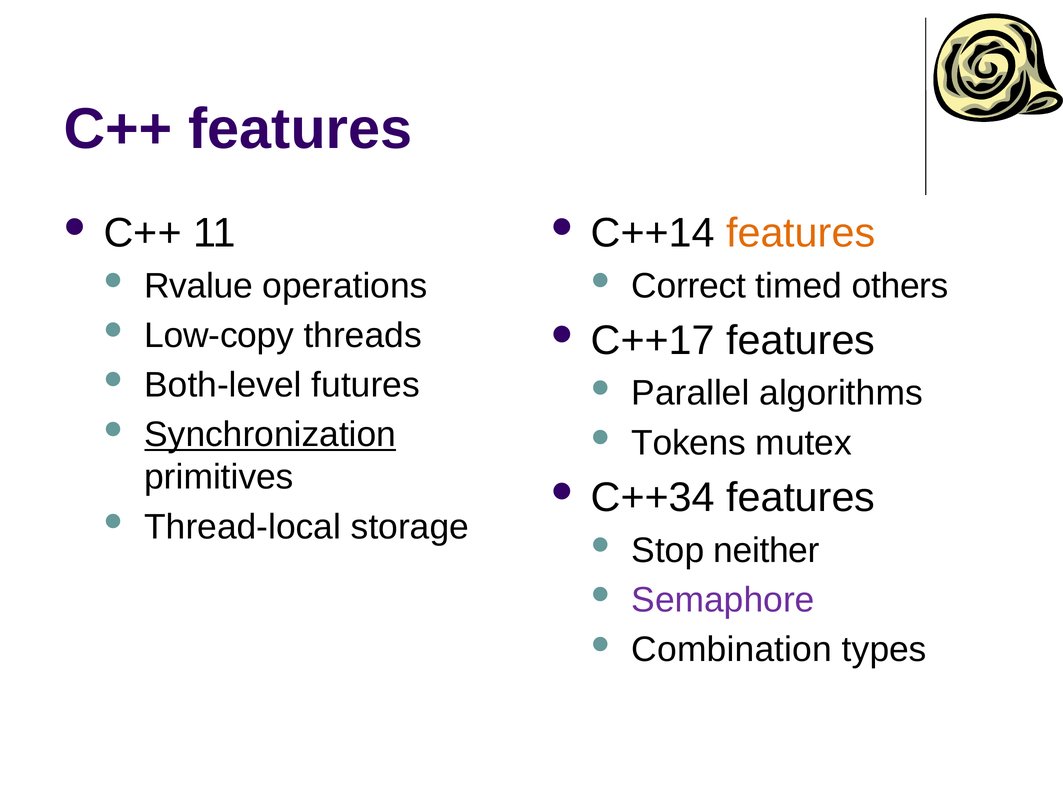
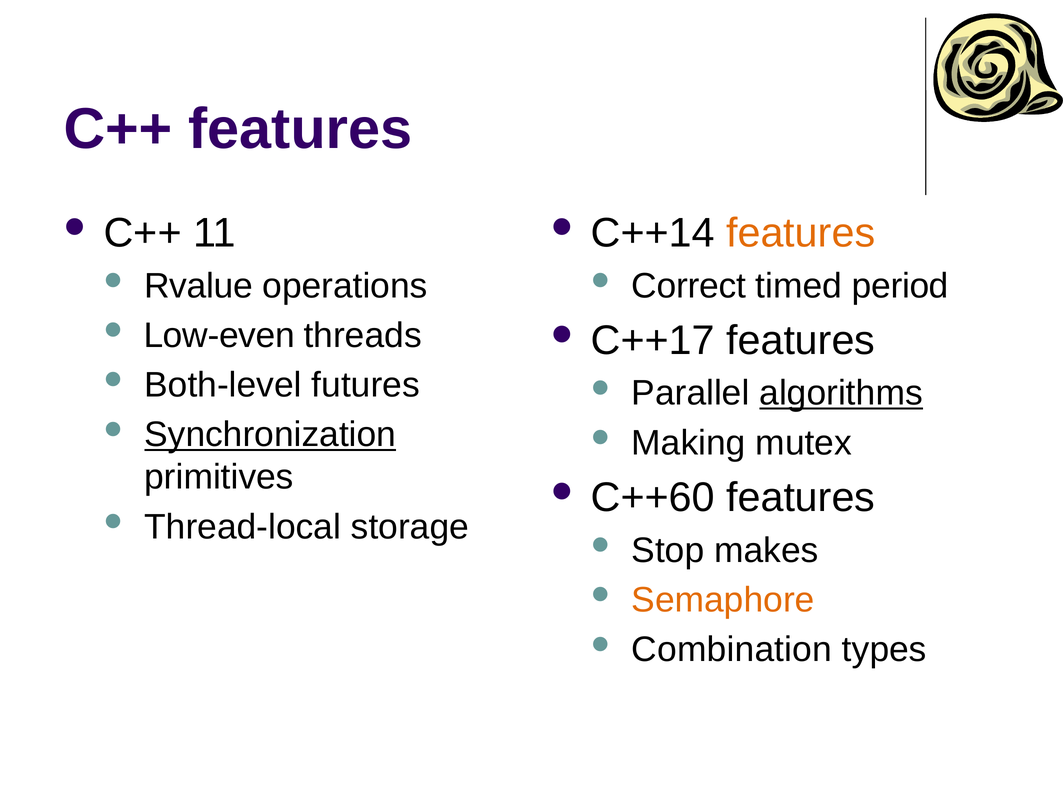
others: others -> period (900, 286)
Low-copy: Low-copy -> Low-even (219, 335)
algorithms underline: none -> present (841, 393)
Tokens: Tokens -> Making (689, 443)
C++34: C++34 -> C++60 (653, 497)
neither: neither -> makes (766, 550)
Semaphore colour: purple -> orange (723, 599)
